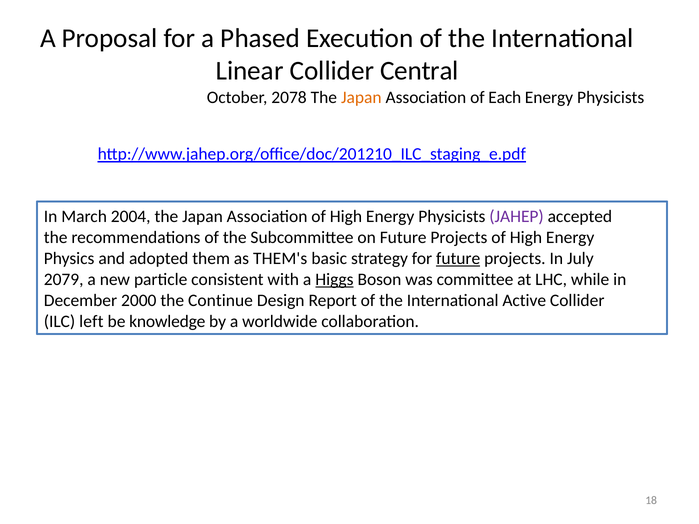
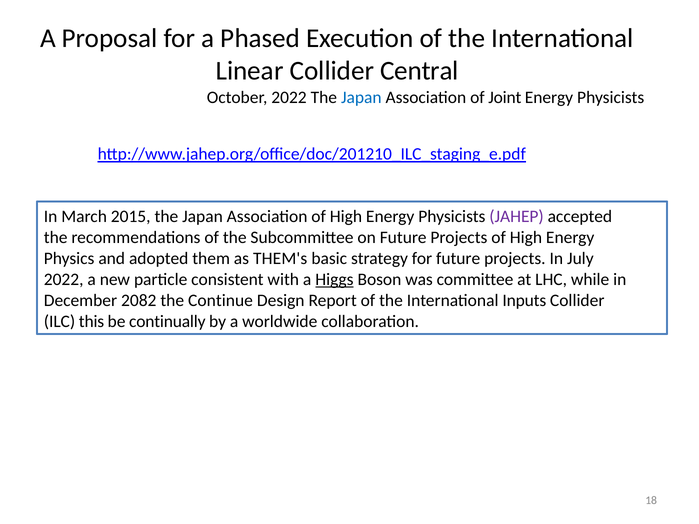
October 2078: 2078 -> 2022 (289, 98)
Japan colour: orange -> blue (361, 98)
Each: Each -> Joint (505, 98)
2004: 2004 -> 2015 (131, 217)
future underline: present -> none (458, 259)
2079: 2079 -> 2022 (64, 280)
2000: 2000 -> 2082 (139, 301)
Active: Active -> Inputs (524, 301)
left: left -> this (92, 322)
knowledge: knowledge -> continually (167, 322)
